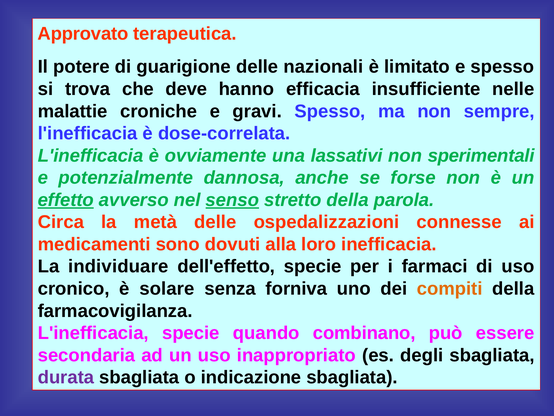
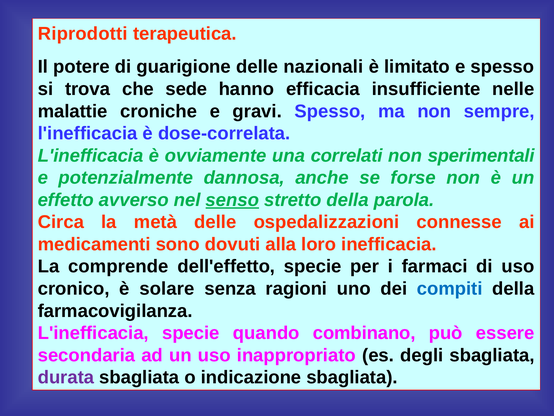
Approvato: Approvato -> Riprodotti (83, 34)
deve: deve -> sede (186, 89)
lassativi: lassativi -> correlati (347, 155)
effetto underline: present -> none (66, 200)
individuare: individuare -> comprende (118, 266)
forniva: forniva -> ragioni (296, 288)
compiti colour: orange -> blue (450, 288)
